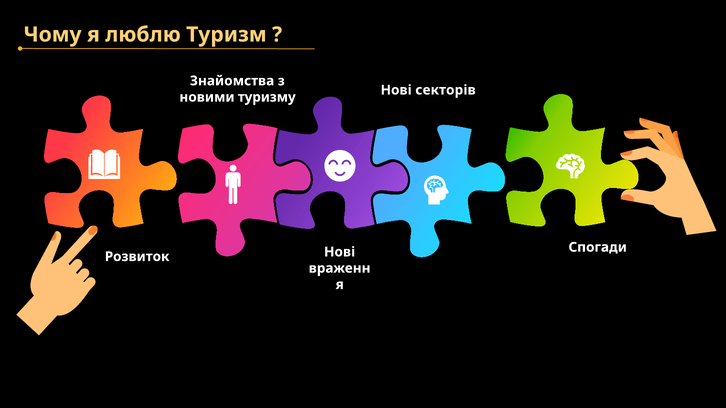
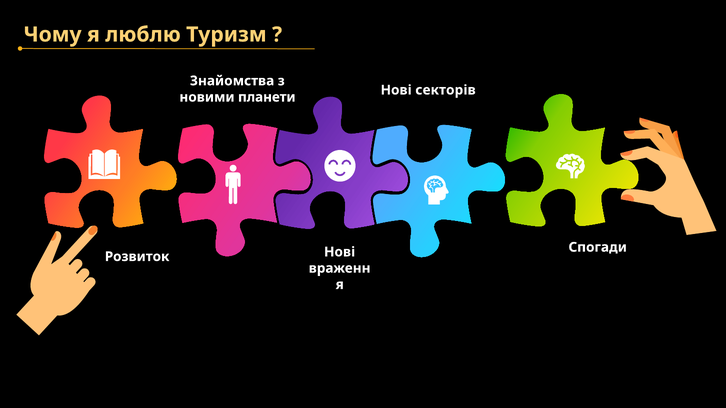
туризму: туризму -> планети (267, 97)
